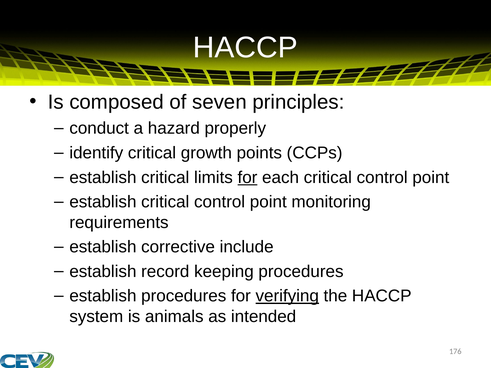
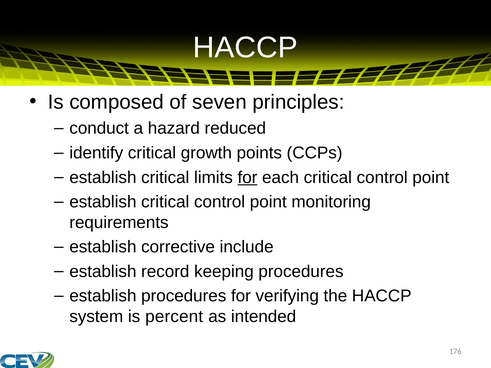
properly: properly -> reduced (235, 128)
verifying underline: present -> none (287, 296)
animals: animals -> percent (174, 317)
